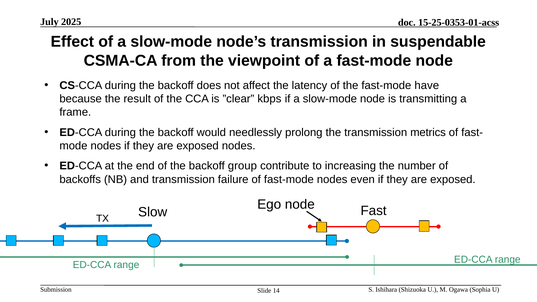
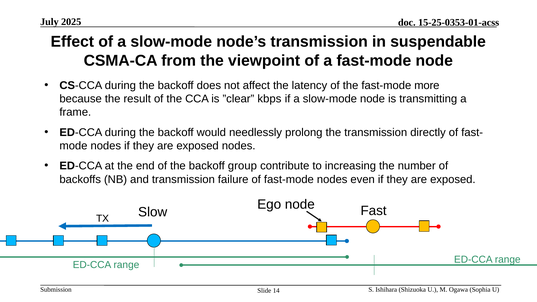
have: have -> more (427, 85)
metrics: metrics -> directly (428, 132)
